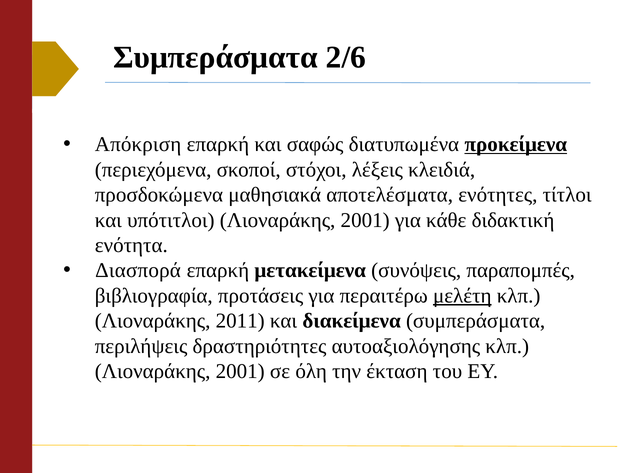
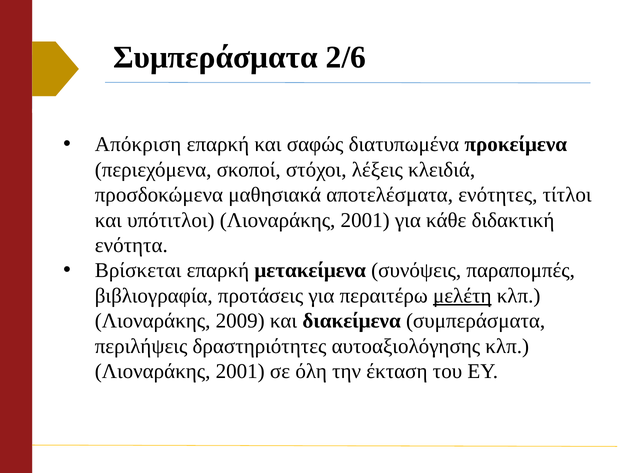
προκείμενα underline: present -> none (516, 144)
Διασπορά: Διασπορά -> Βρίσκεται (138, 271)
2011: 2011 -> 2009 (240, 321)
